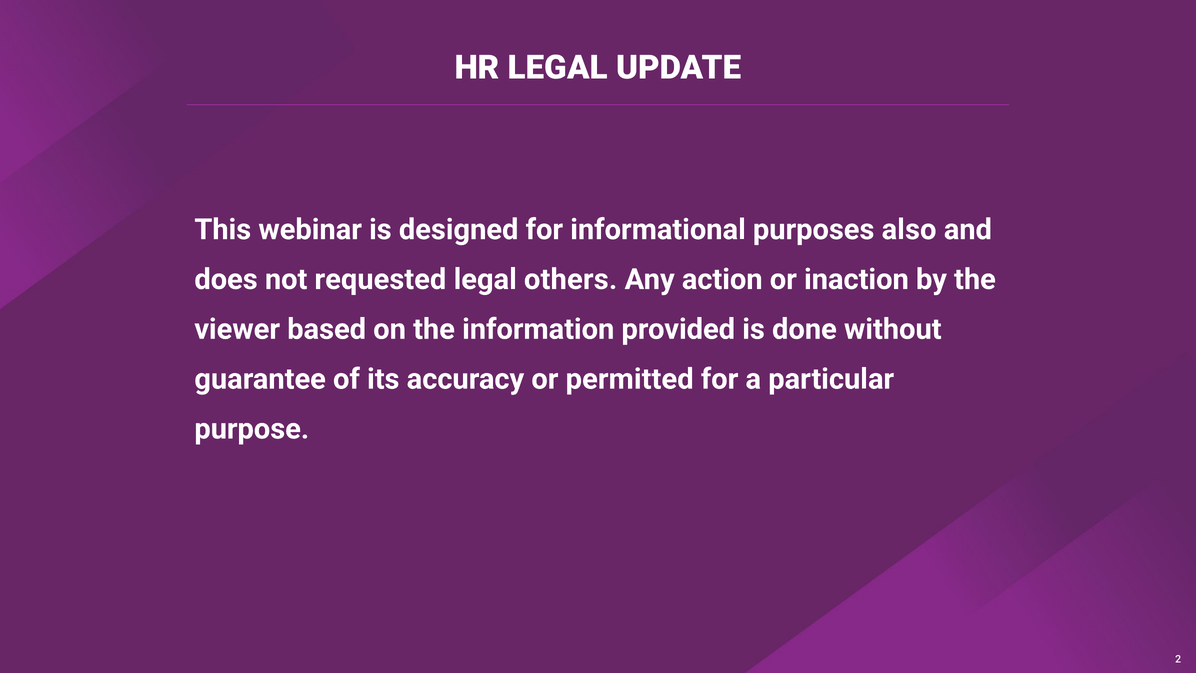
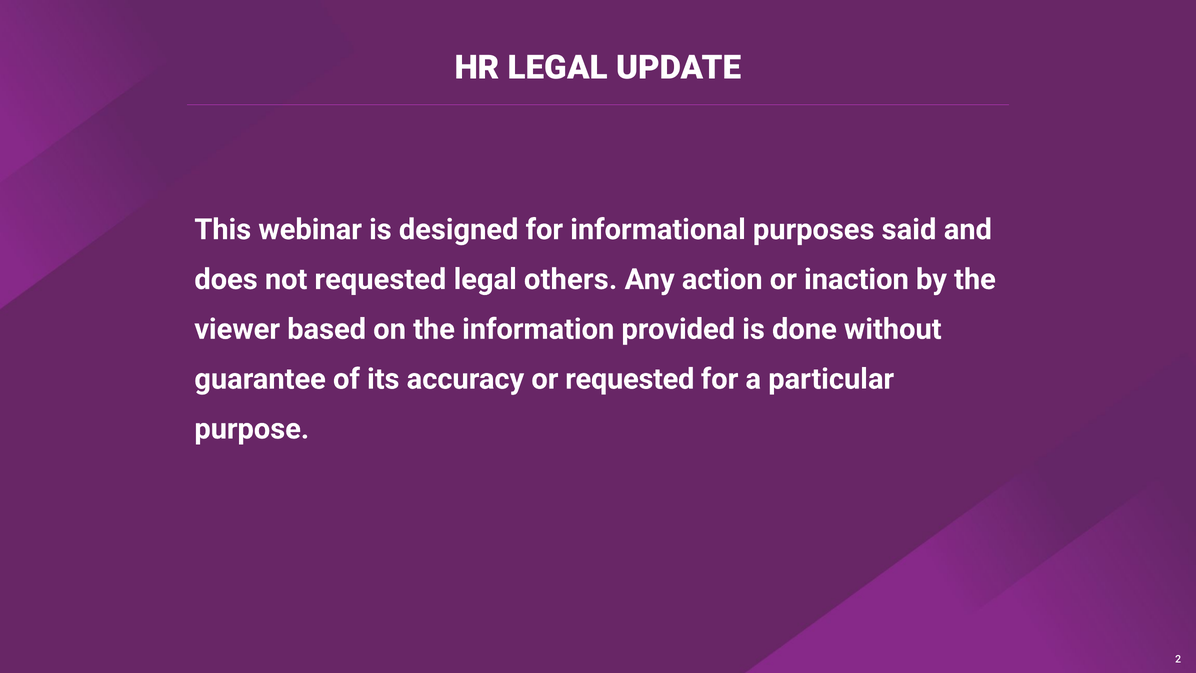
also: also -> said (909, 229)
or permitted: permitted -> requested (630, 379)
